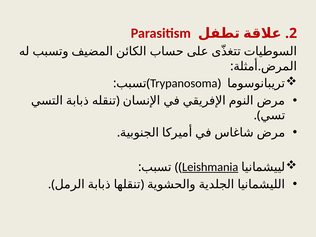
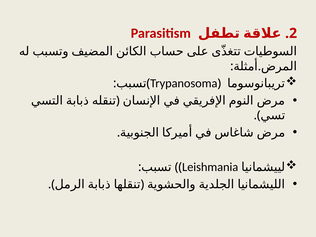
Leishmania underline: present -> none (210, 167)
